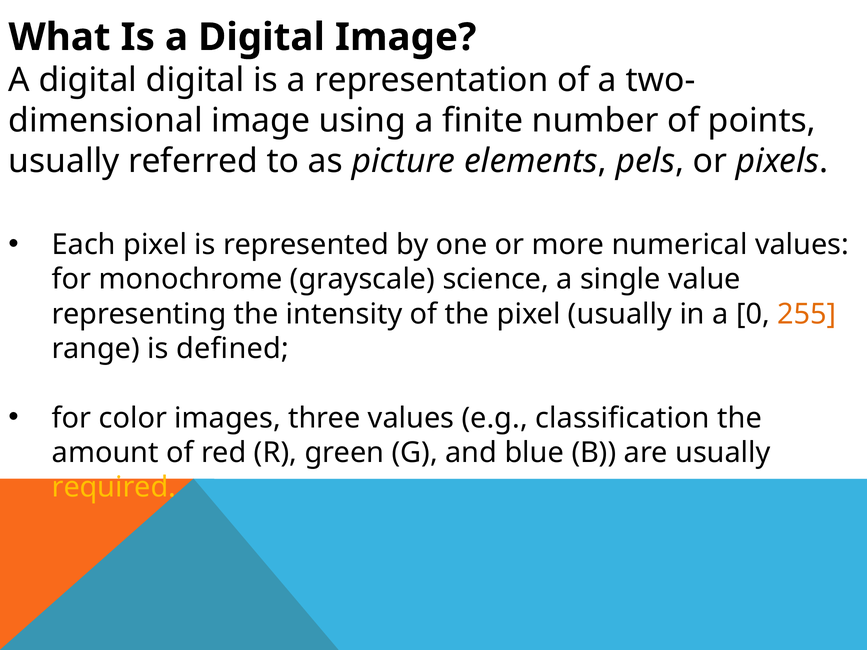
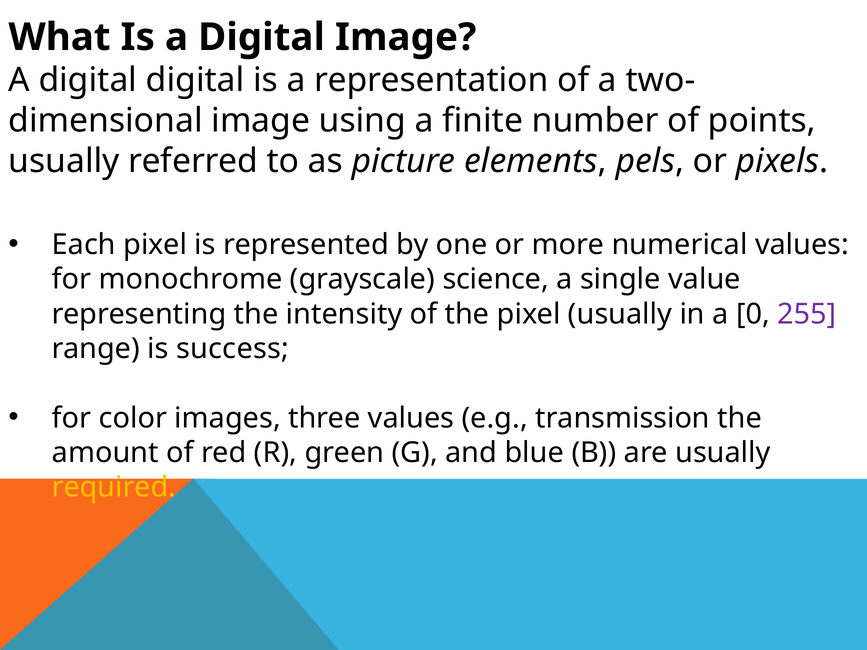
255 colour: orange -> purple (807, 314)
defined: defined -> success (233, 349)
classification: classification -> transmission (623, 418)
